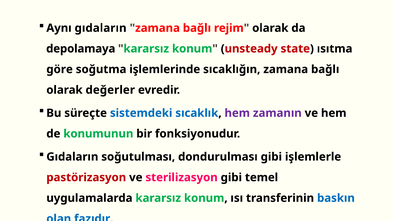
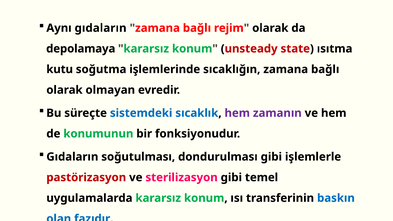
göre: göre -> kutu (60, 69)
değerler: değerler -> olmayan (110, 90)
